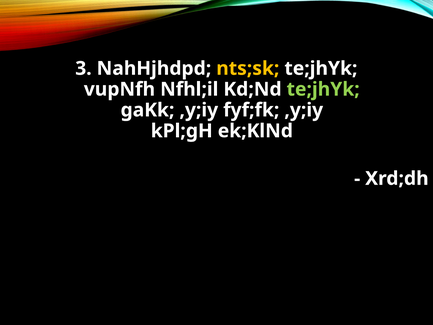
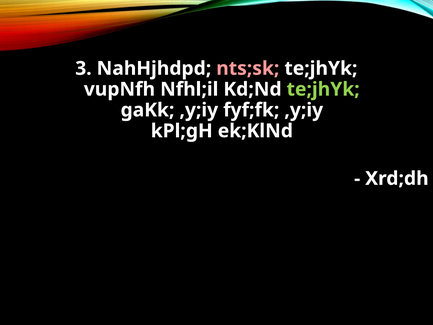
nts;sk colour: yellow -> pink (248, 68)
